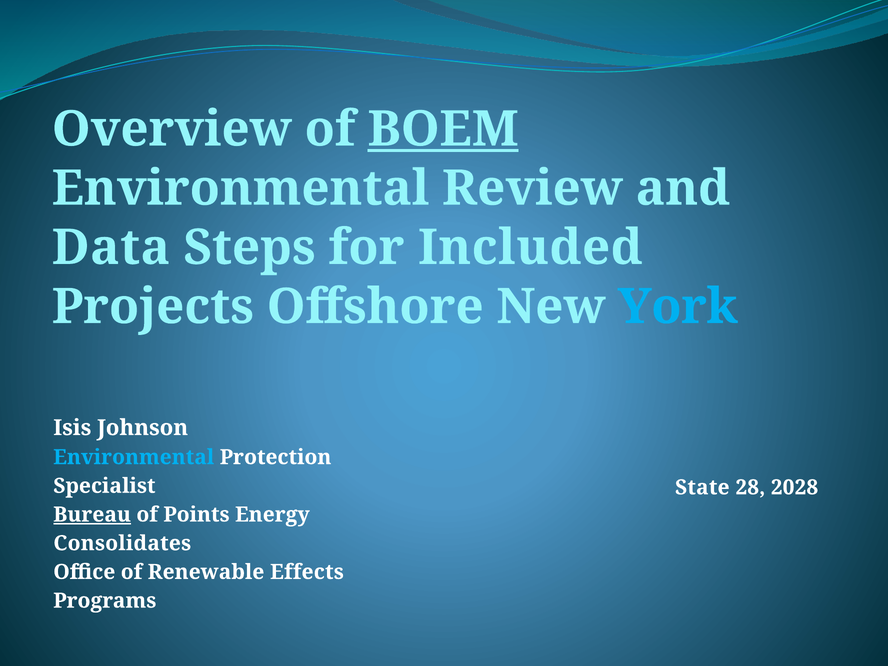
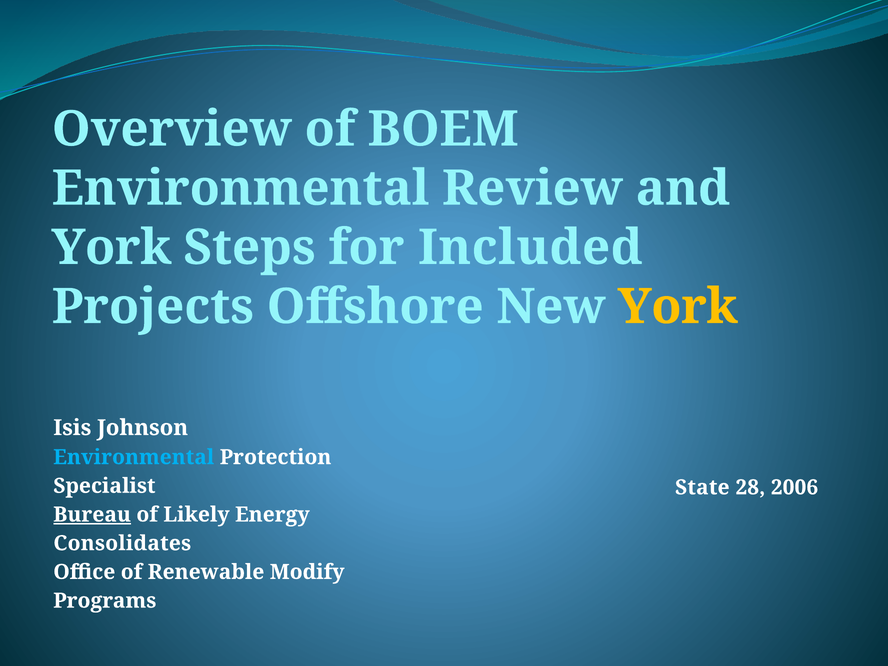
BOEM underline: present -> none (443, 129)
Data: Data -> York (111, 248)
York colour: light blue -> yellow (678, 307)
2028: 2028 -> 2006 (794, 487)
Points: Points -> Likely (196, 515)
Effects: Effects -> Modify (307, 572)
